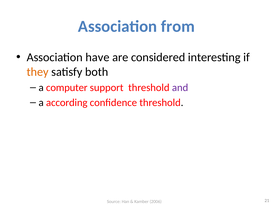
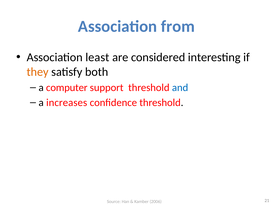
have: have -> least (97, 57)
and colour: purple -> blue (180, 88)
according: according -> increases (67, 102)
